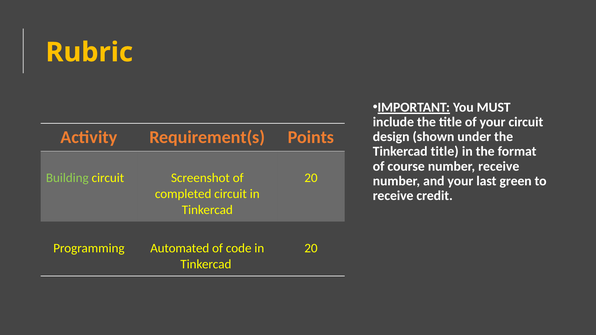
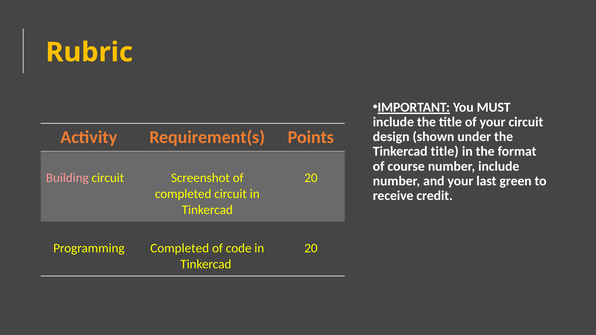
number receive: receive -> include (499, 166)
Building colour: light green -> pink (67, 178)
Programming Automated: Automated -> Completed (180, 248)
